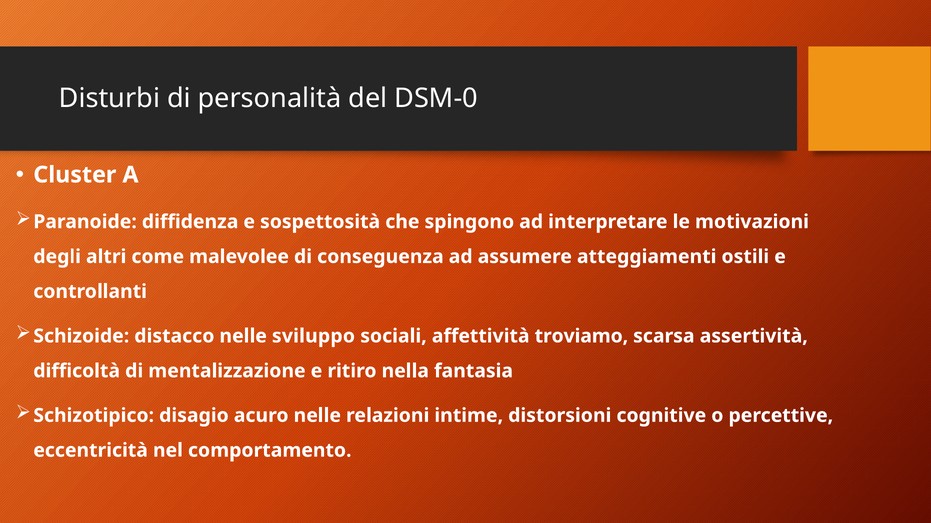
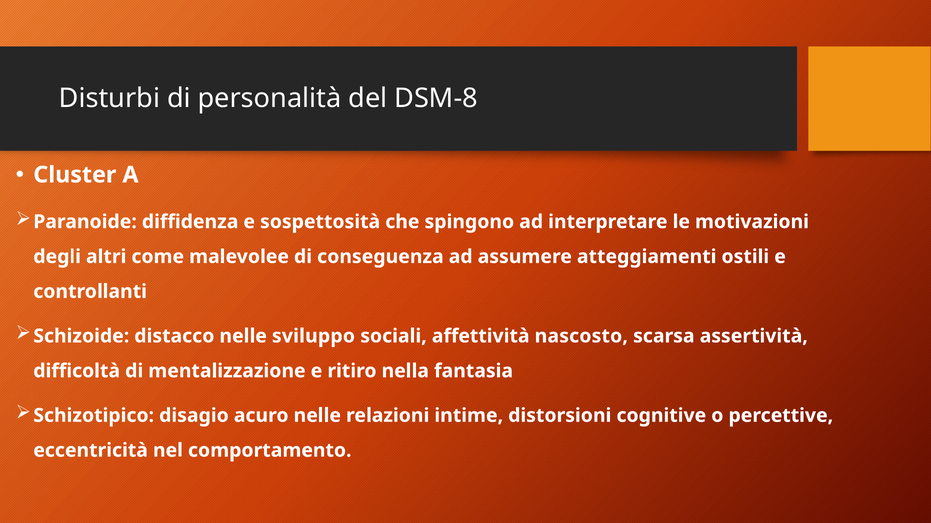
DSM-0: DSM-0 -> DSM-8 (436, 99)
troviamo: troviamo -> nascosto (581, 336)
